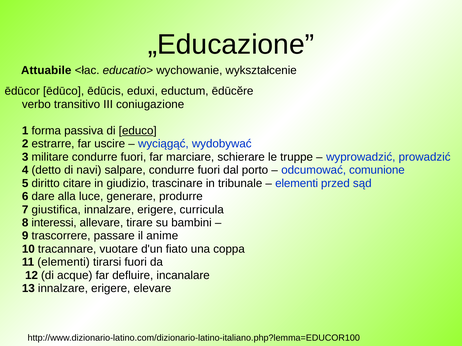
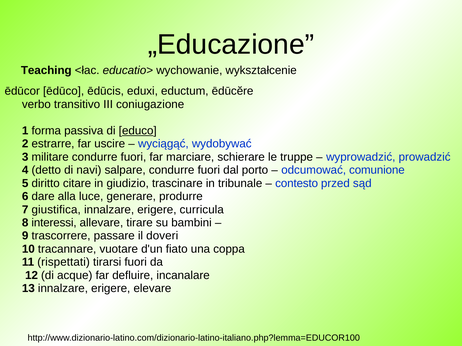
Attuabile: Attuabile -> Teaching (46, 70)
elementi: elementi -> contesto (297, 183)
anime: anime -> doveri (162, 236)
11 elementi: elementi -> rispettati (64, 263)
